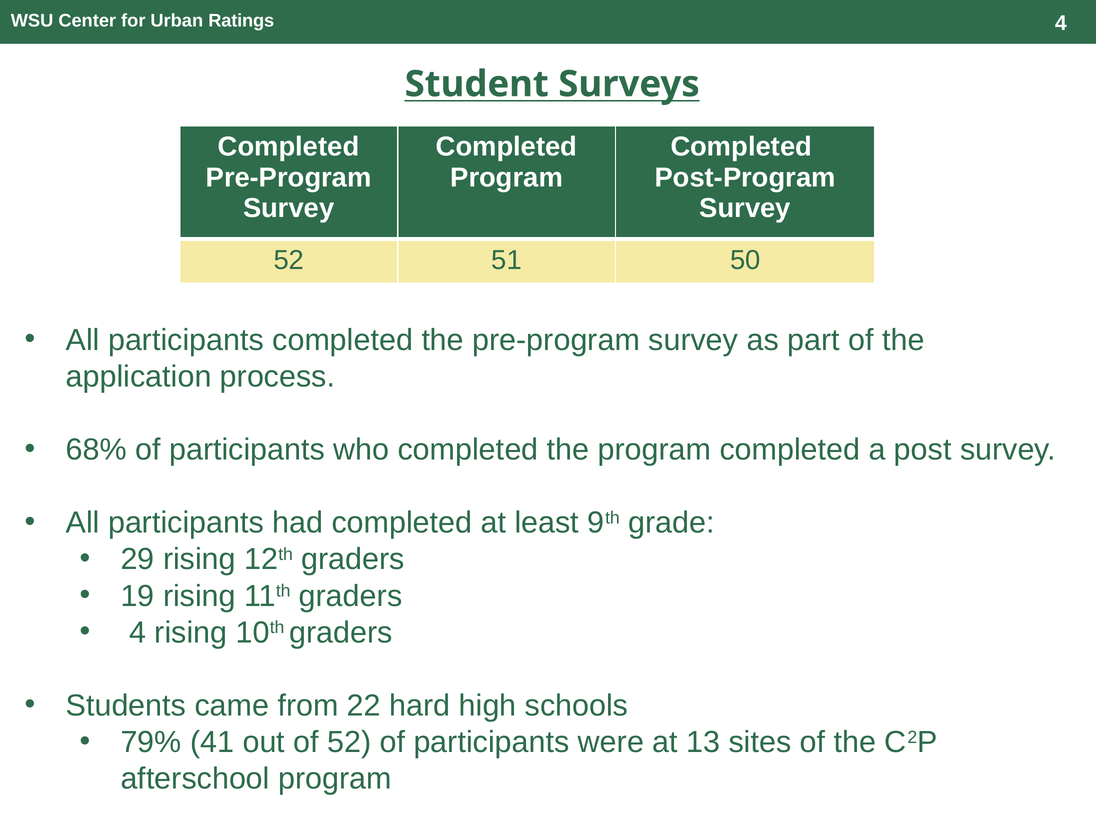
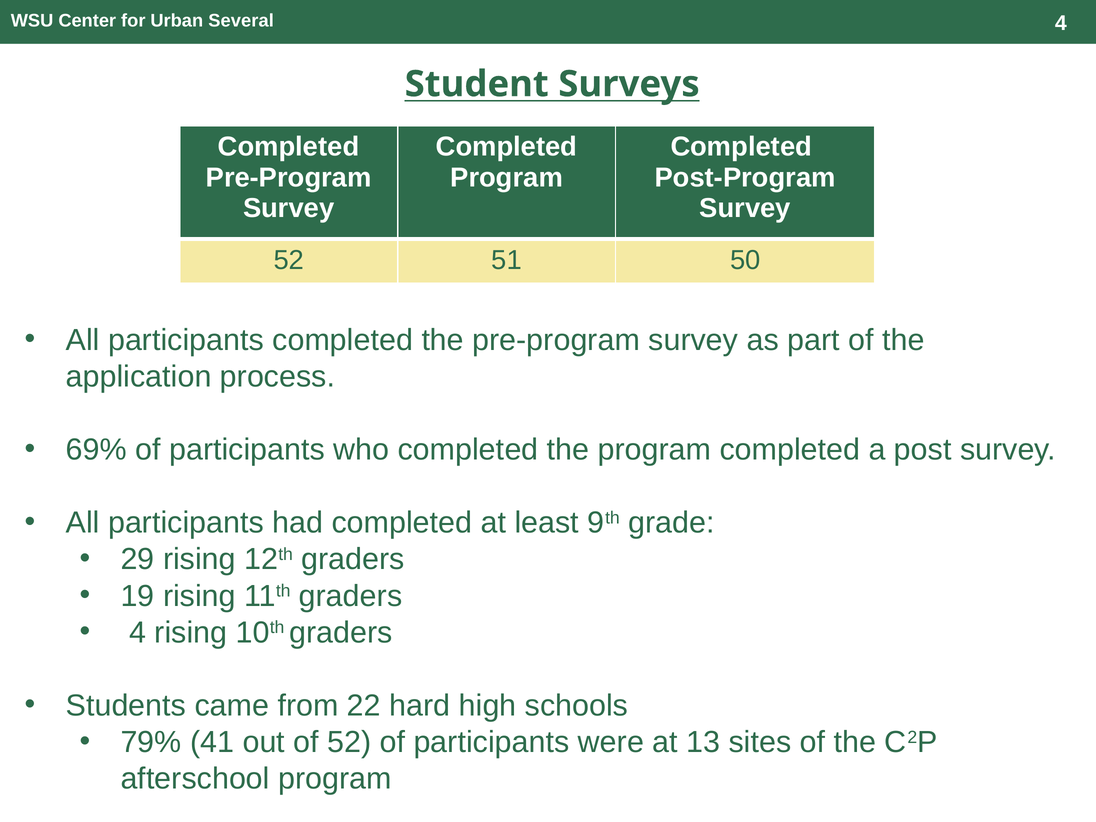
Ratings: Ratings -> Several (241, 21)
68%: 68% -> 69% (96, 450)
